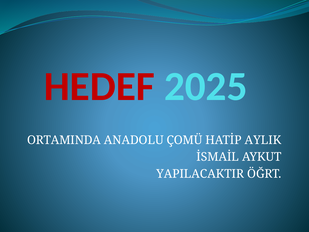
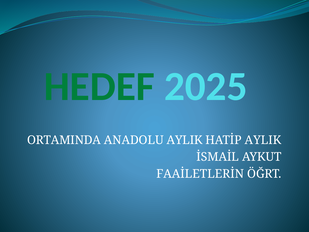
HEDEF colour: red -> green (99, 86)
ANADOLU ÇOMÜ: ÇOMÜ -> AYLIK (185, 140)
YAPILACAKTIR: YAPILACAKTIR -> FAAİLETLERİN (200, 174)
